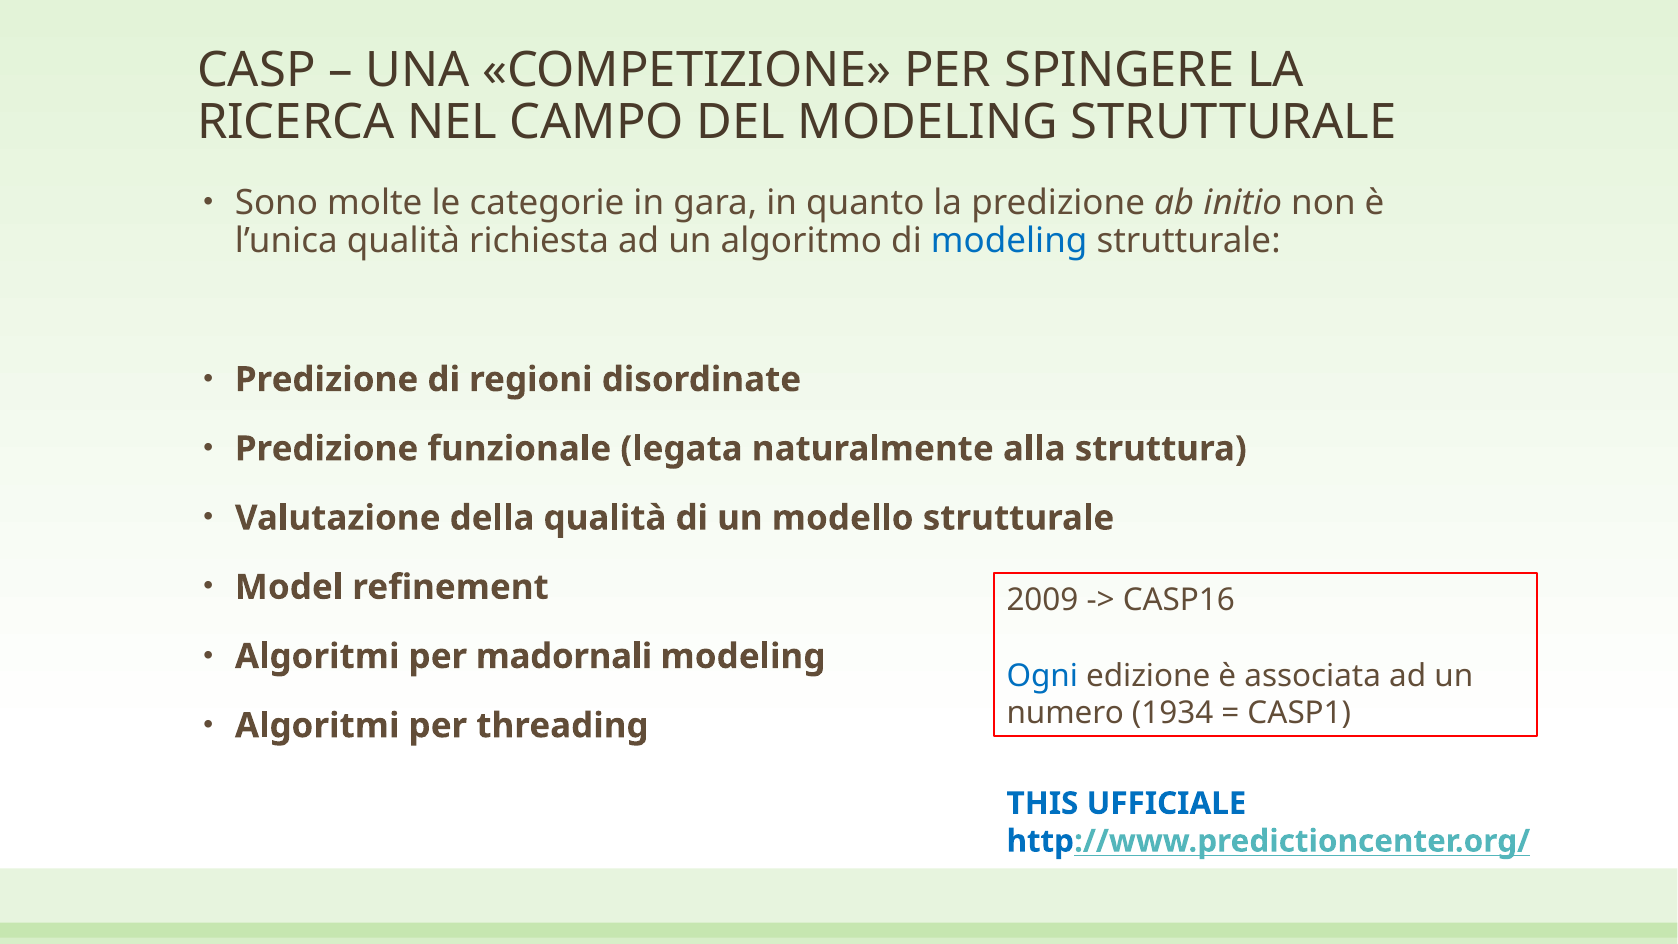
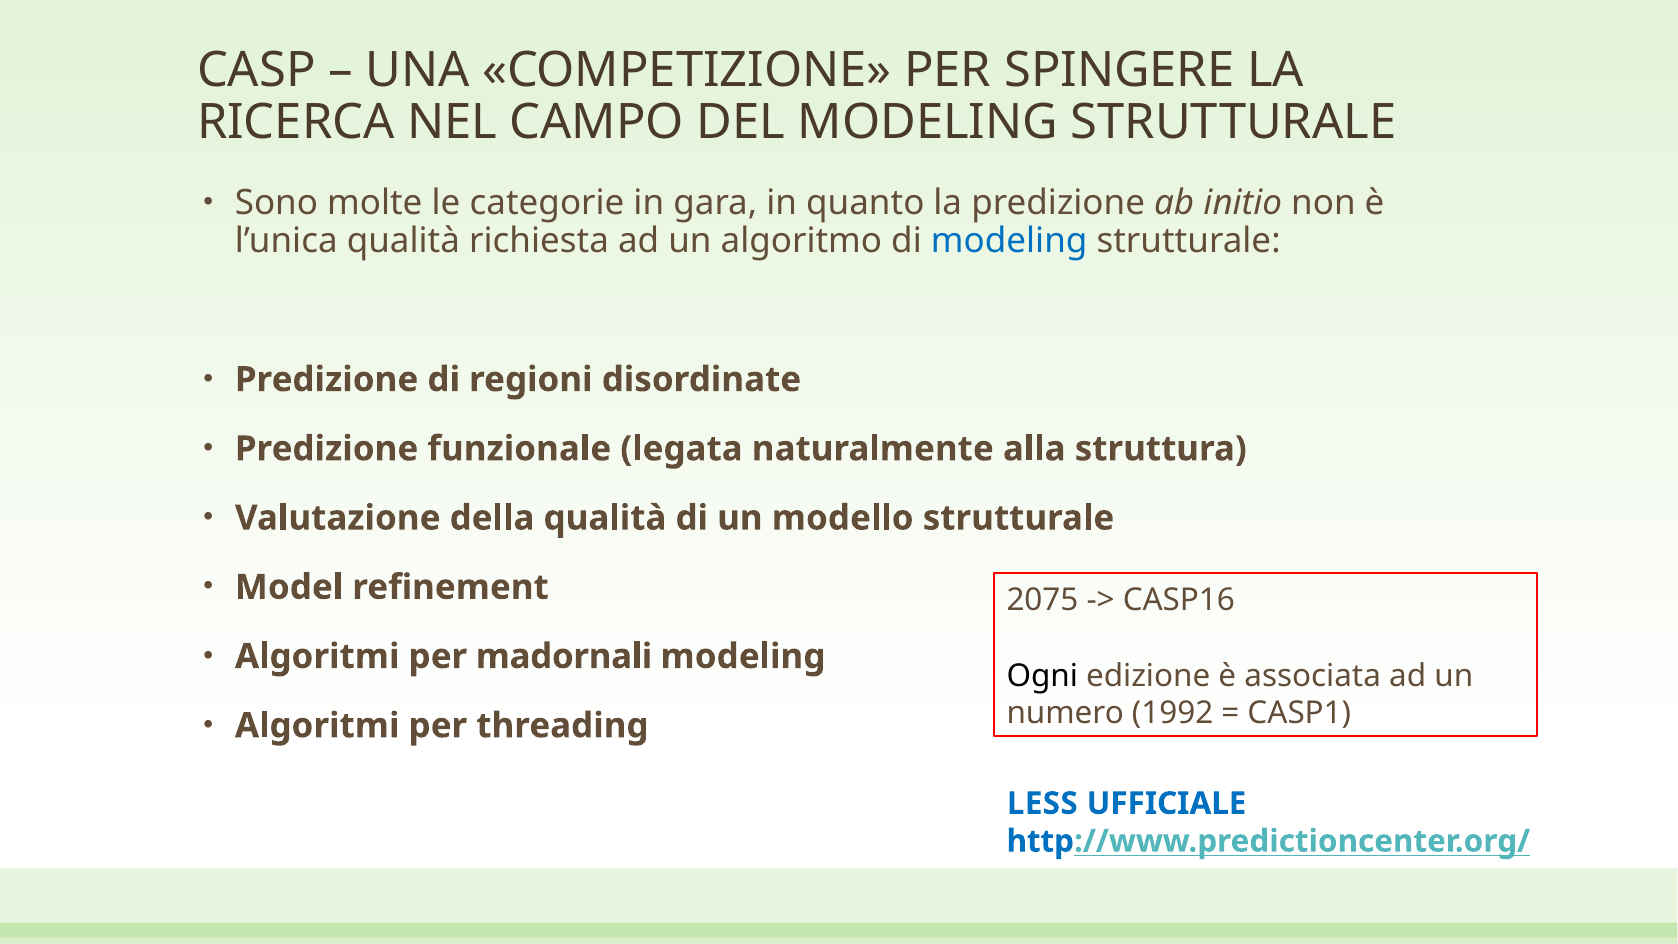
2009: 2009 -> 2075 (1042, 600)
Ogni colour: blue -> black (1042, 676)
1934: 1934 -> 1992 (1173, 713)
THIS: THIS -> LESS (1042, 803)
